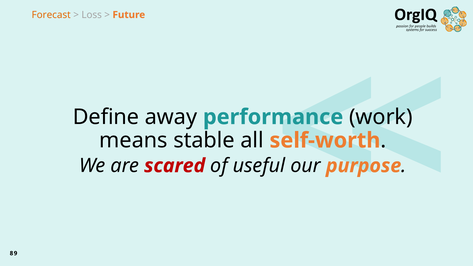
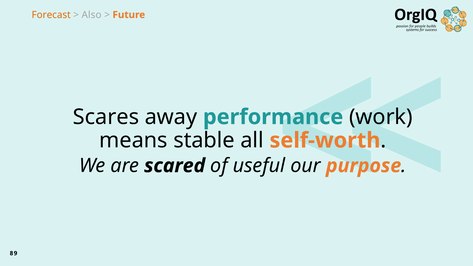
Loss: Loss -> Also (92, 15)
Define: Define -> Scares (106, 117)
scared colour: red -> black (175, 166)
